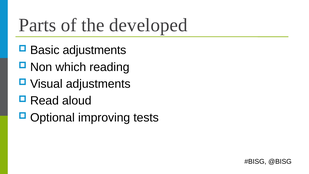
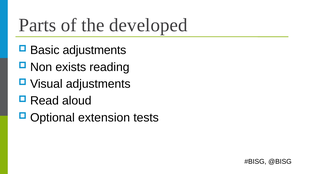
which: which -> exists (71, 67)
improving: improving -> extension (104, 118)
